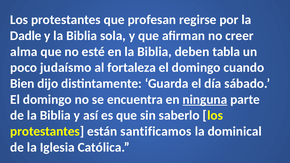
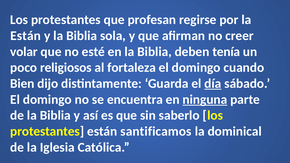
Dadle: Dadle -> Están (26, 36)
alma: alma -> volar (24, 52)
tabla: tabla -> tenía (226, 52)
judaísmo: judaísmo -> religiosos (66, 68)
día underline: none -> present (213, 84)
